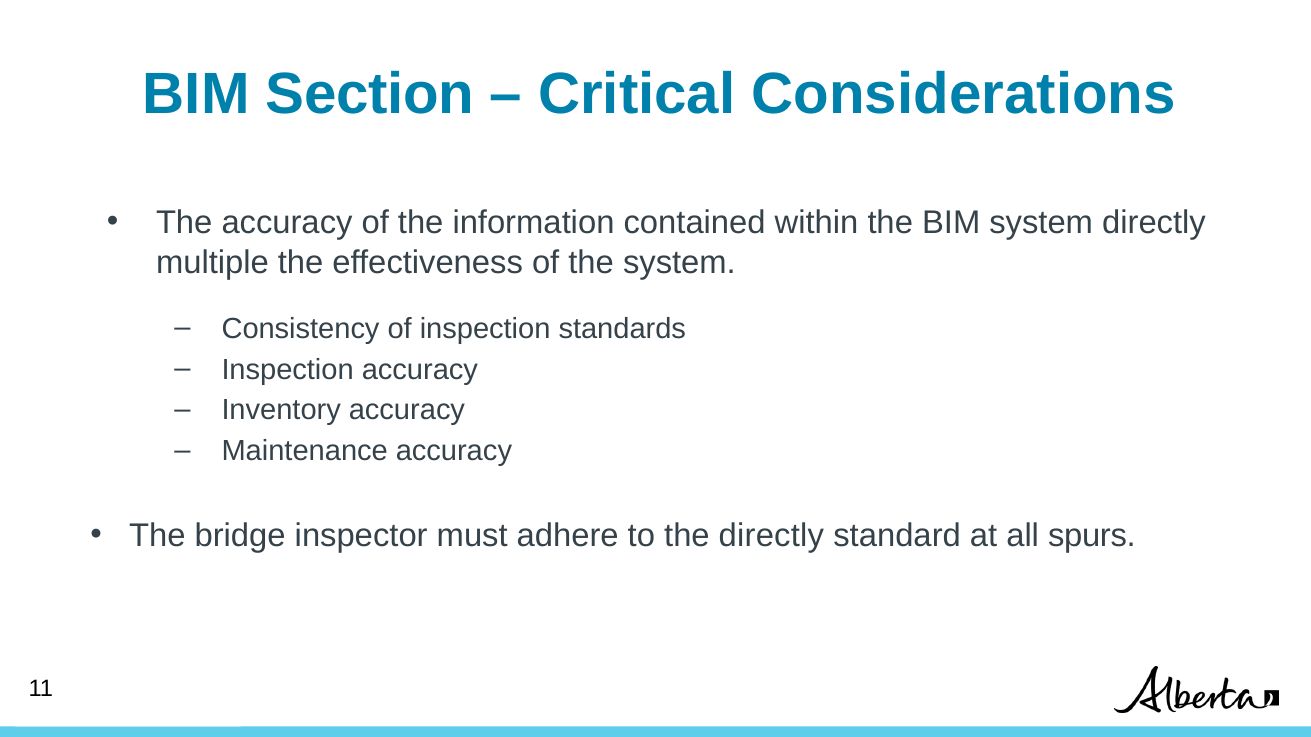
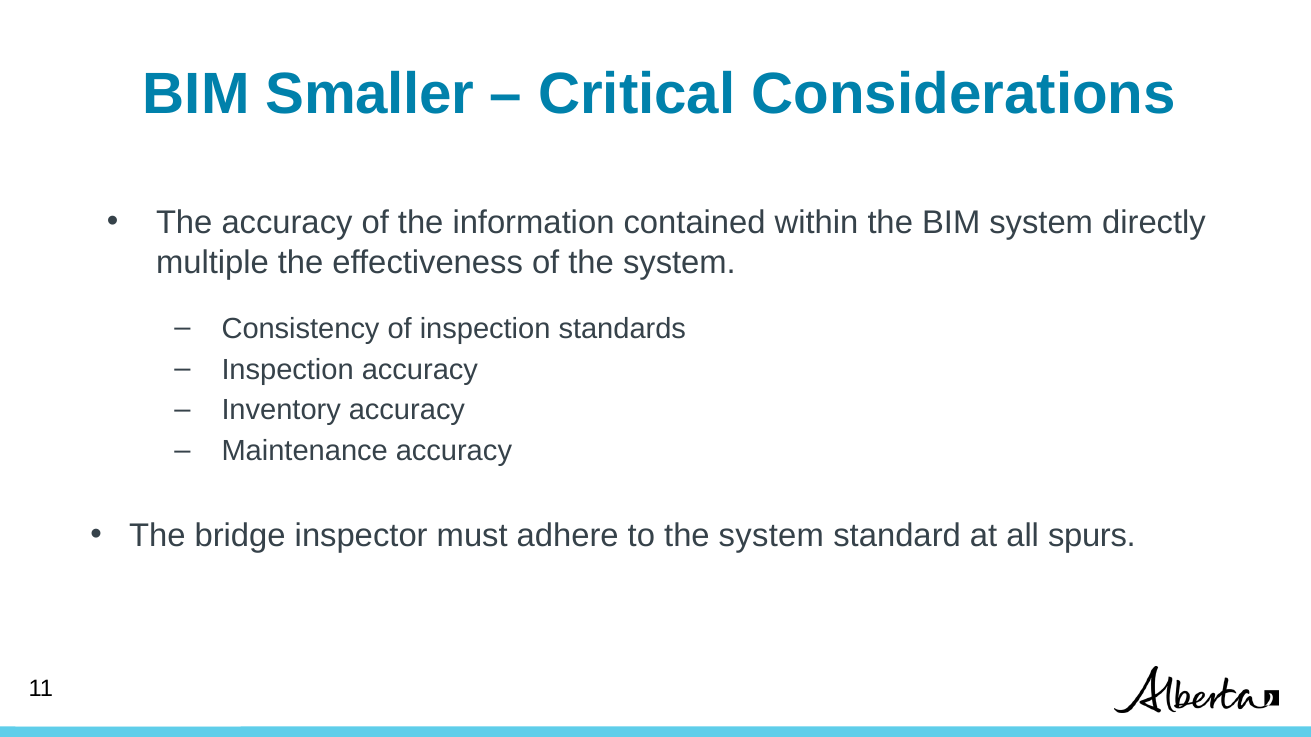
Section: Section -> Smaller (370, 94)
to the directly: directly -> system (771, 536)
